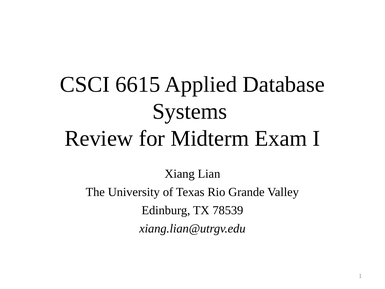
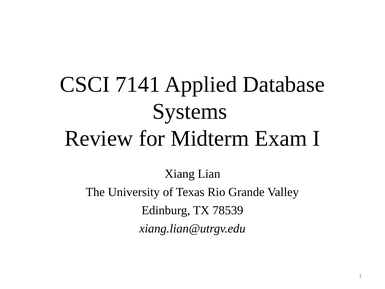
6615: 6615 -> 7141 (138, 84)
